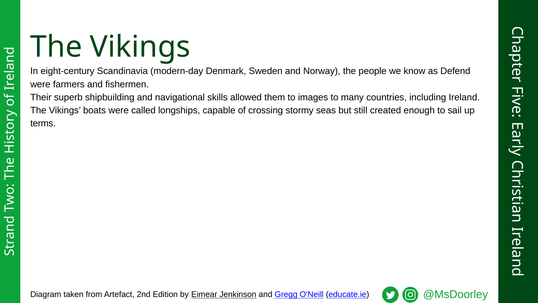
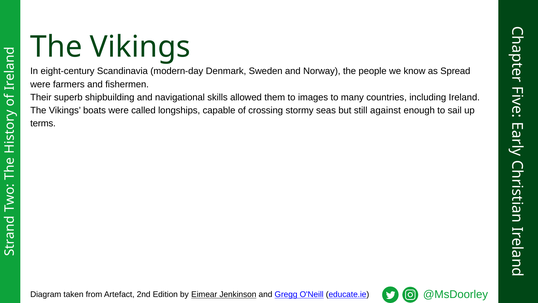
Defend: Defend -> Spread (455, 71)
created: created -> against (385, 110)
